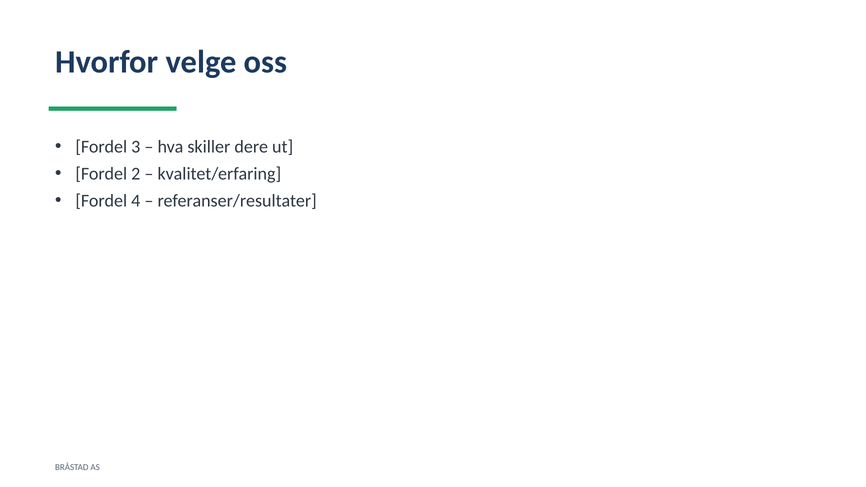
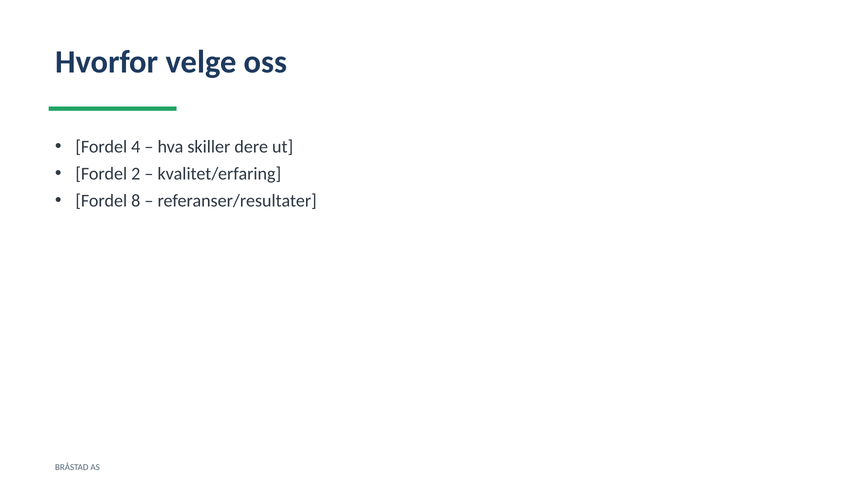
3: 3 -> 4 (136, 147)
4: 4 -> 8 (136, 201)
